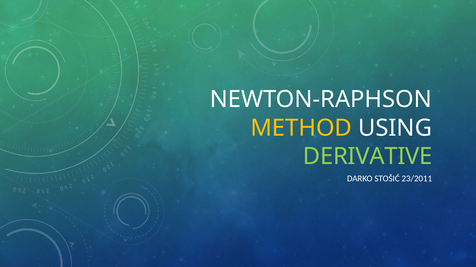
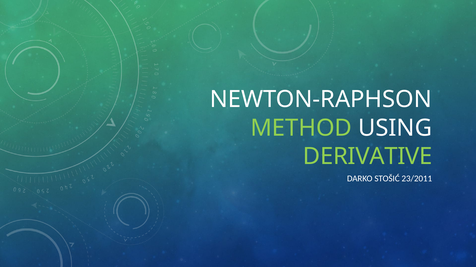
METHOD colour: yellow -> light green (301, 128)
